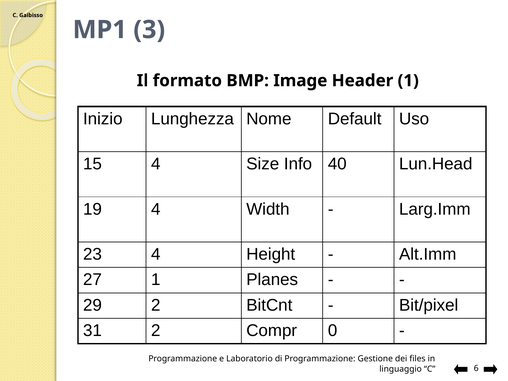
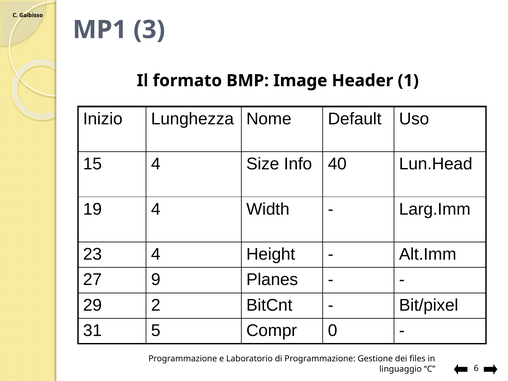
27 1: 1 -> 9 (156, 280)
31 2: 2 -> 5 (156, 331)
